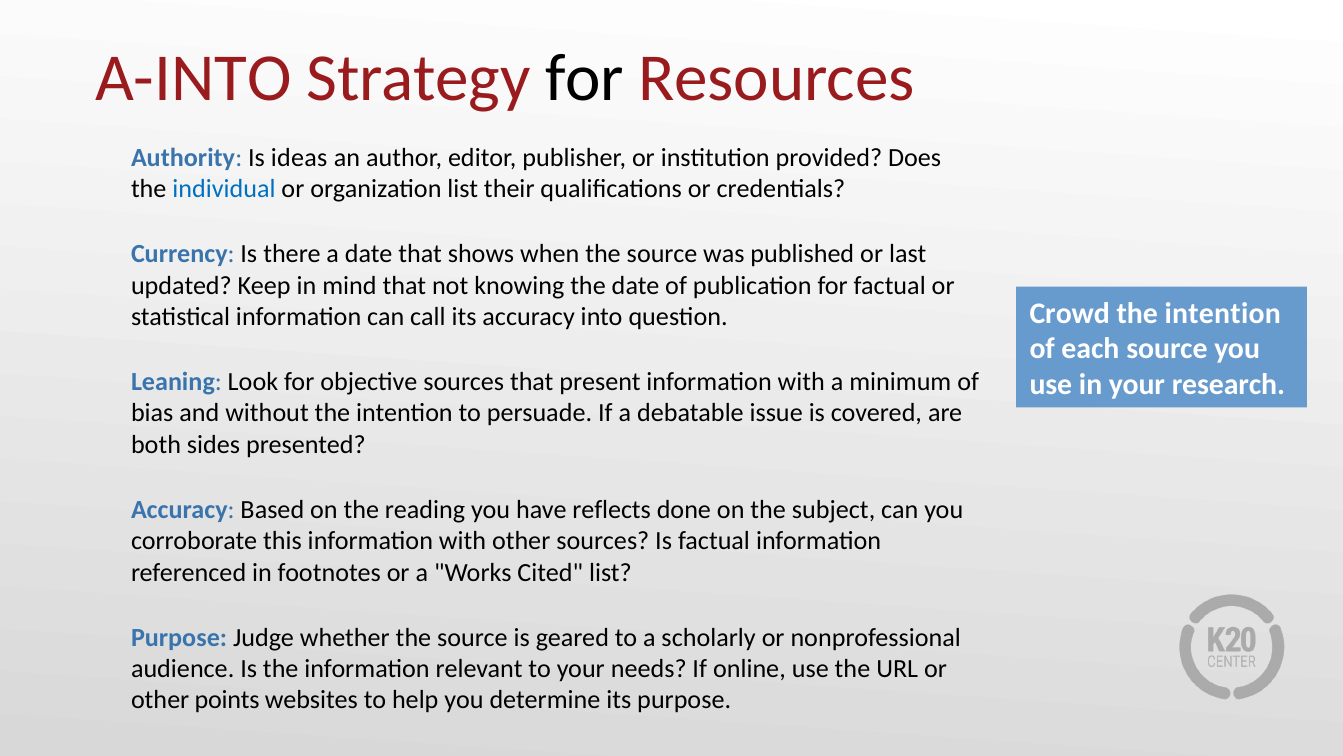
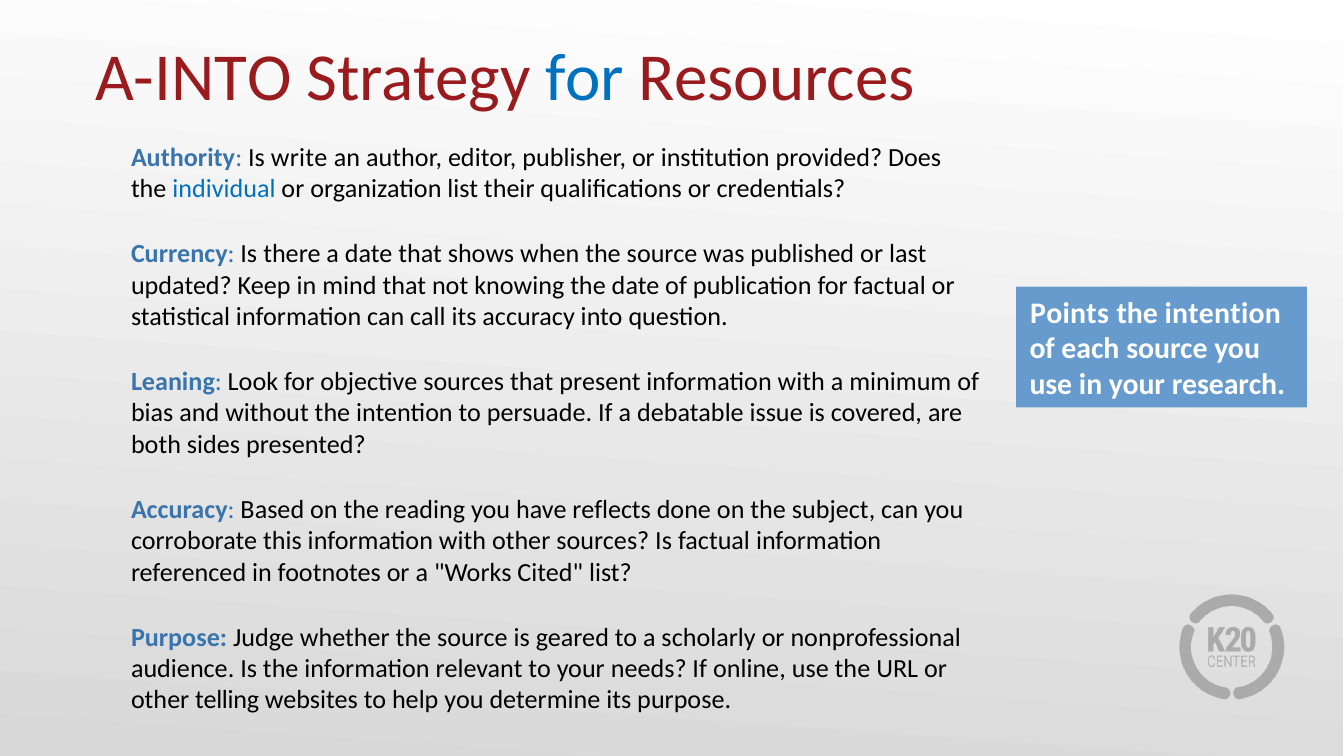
for colour: black -> blue (585, 78)
ideas: ideas -> write (299, 158)
Crowd: Crowd -> Points (1070, 313)
points: points -> telling (227, 700)
